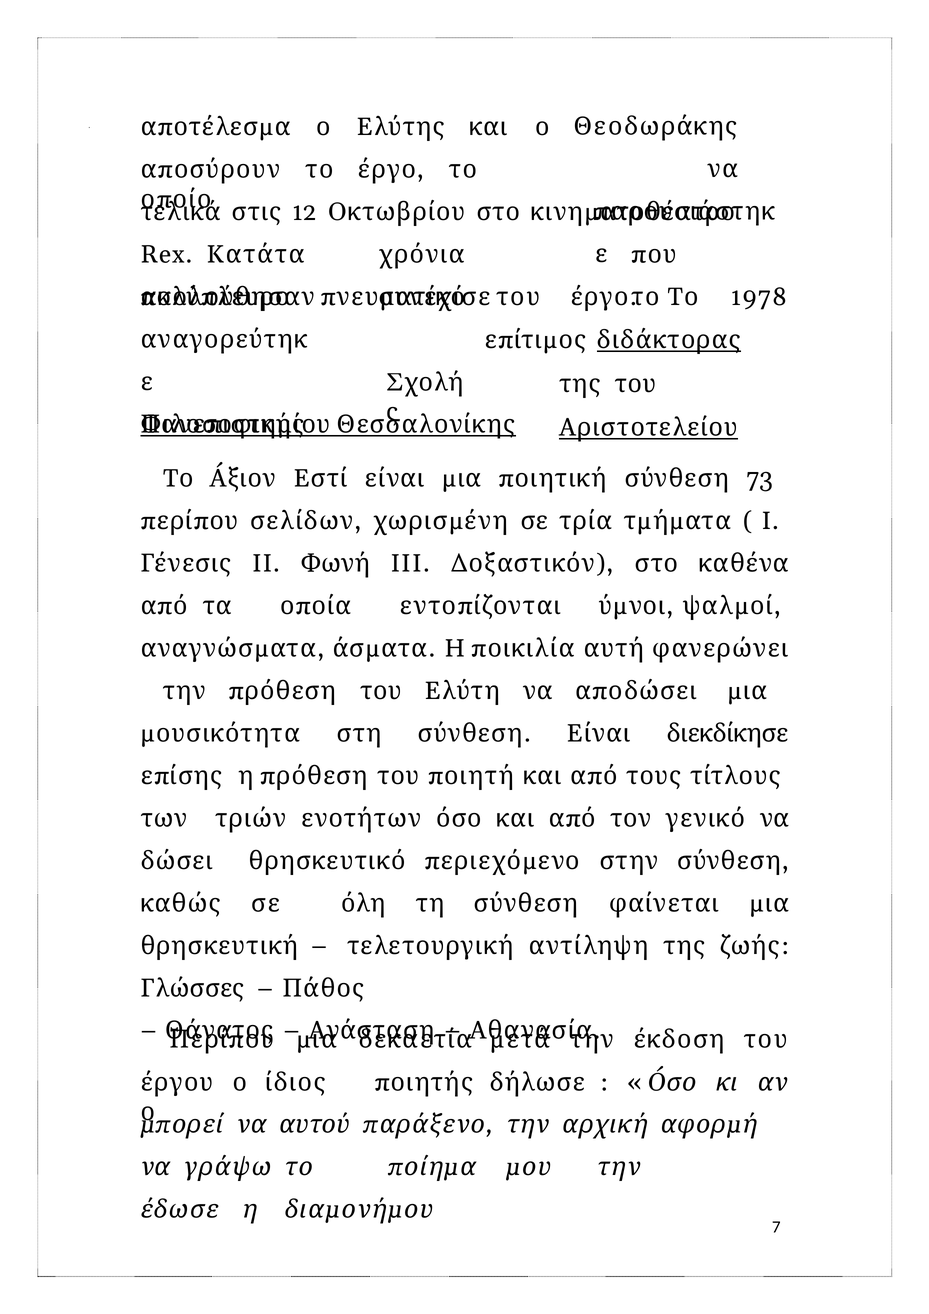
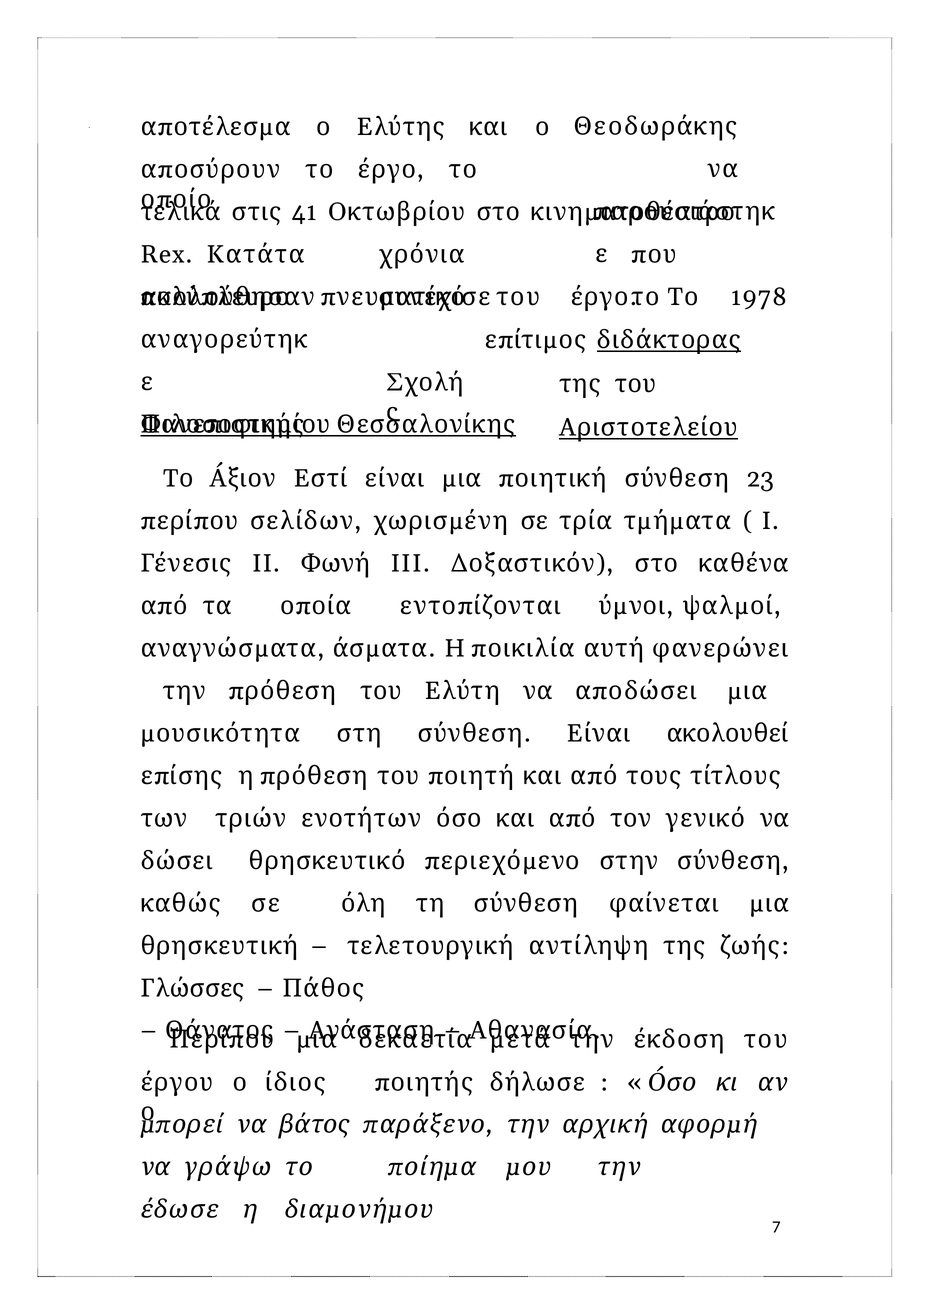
12: 12 -> 41 (304, 212)
73: 73 -> 23 (760, 479)
διεκδίκησε: διεκδίκησε -> ακολουθεί (728, 734)
αυτού: αυτού -> βάτος (315, 1125)
